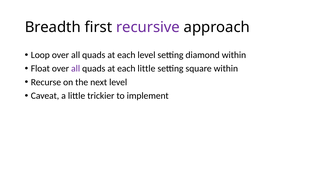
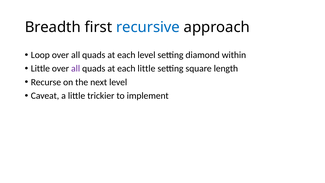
recursive colour: purple -> blue (148, 27)
Float: Float -> Little (40, 69)
square within: within -> length (226, 69)
